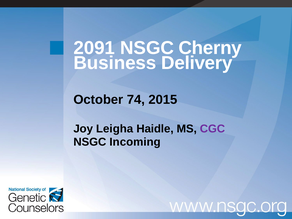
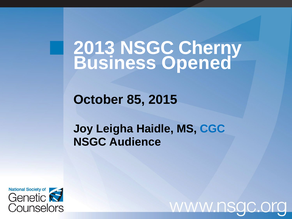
2091: 2091 -> 2013 (94, 48)
Delivery: Delivery -> Opened (197, 63)
74: 74 -> 85 (136, 100)
CGC colour: purple -> blue (213, 129)
Incoming: Incoming -> Audience (135, 142)
